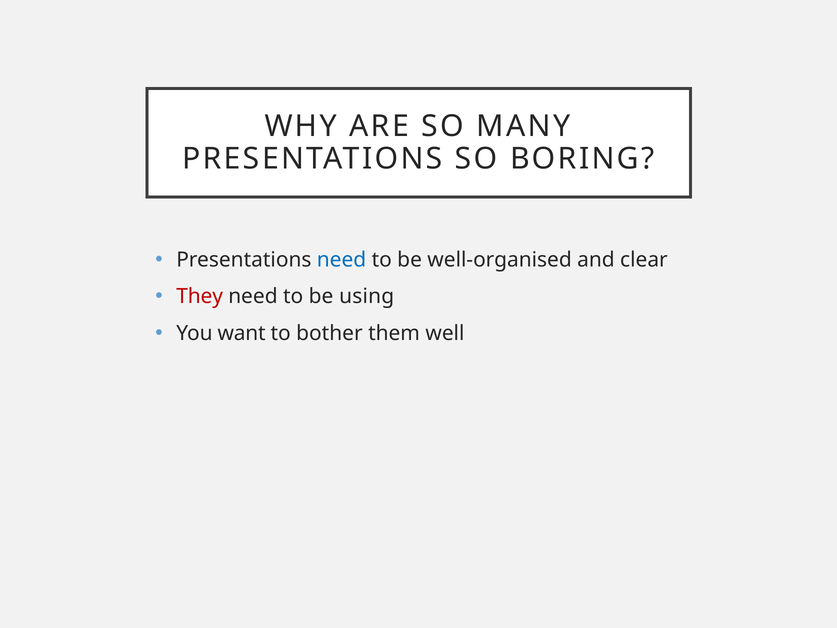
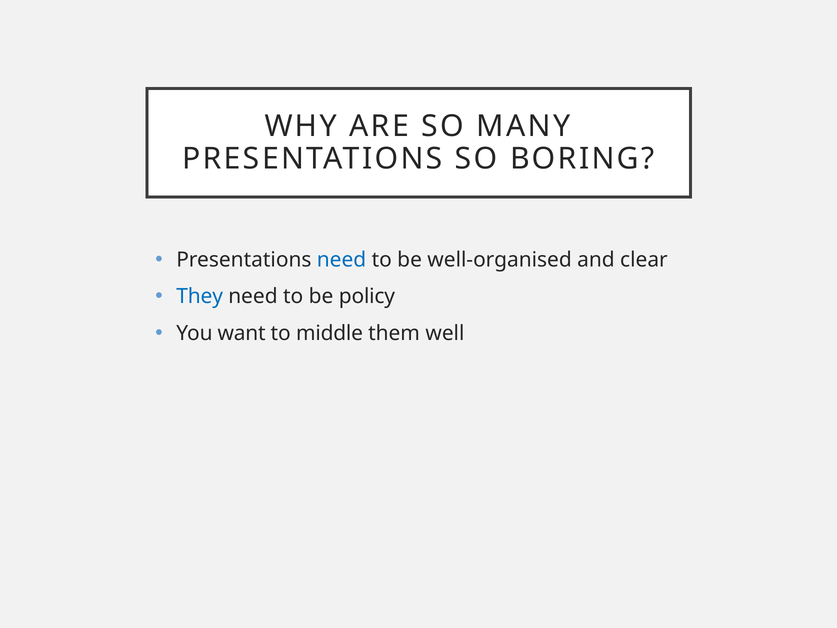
They colour: red -> blue (200, 296)
using: using -> policy (367, 296)
bother: bother -> middle (330, 333)
